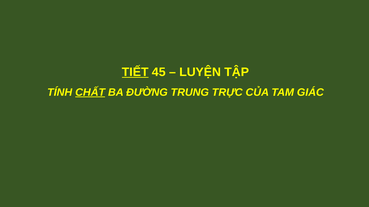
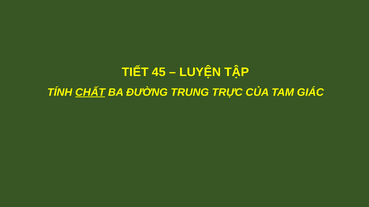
TIẾT underline: present -> none (135, 72)
